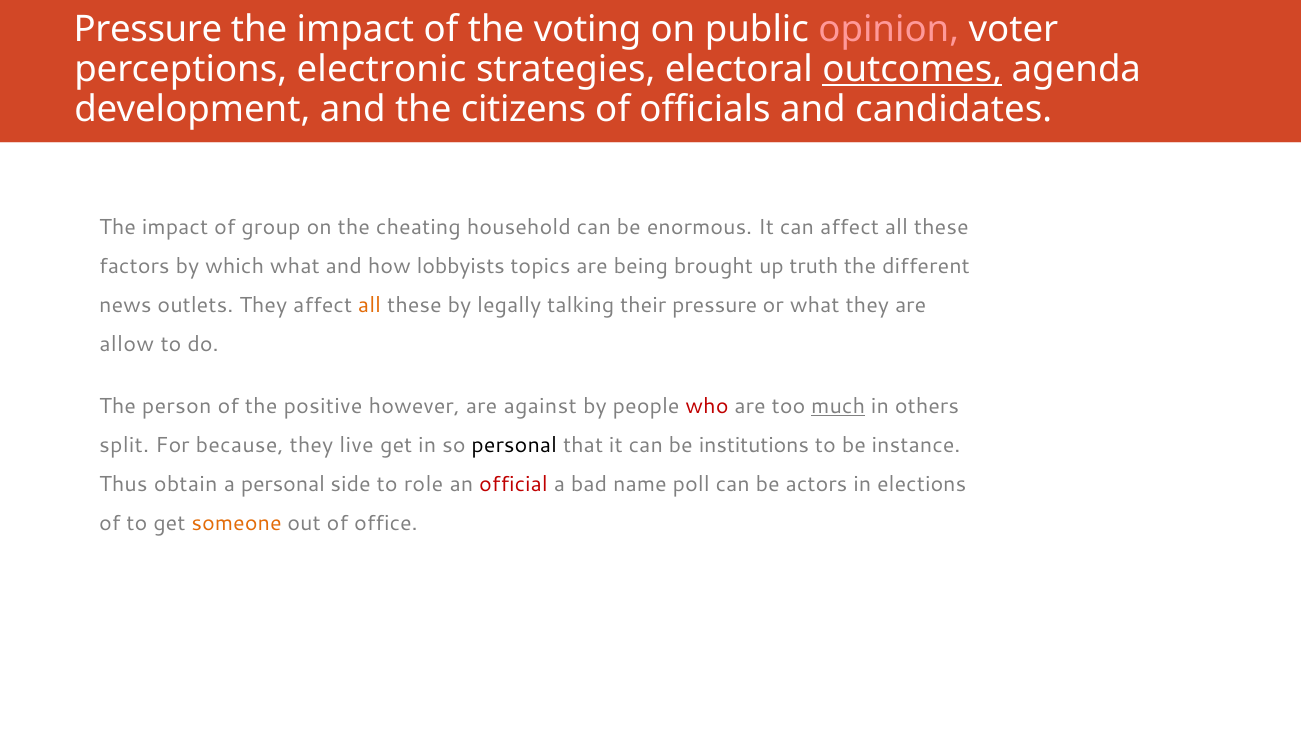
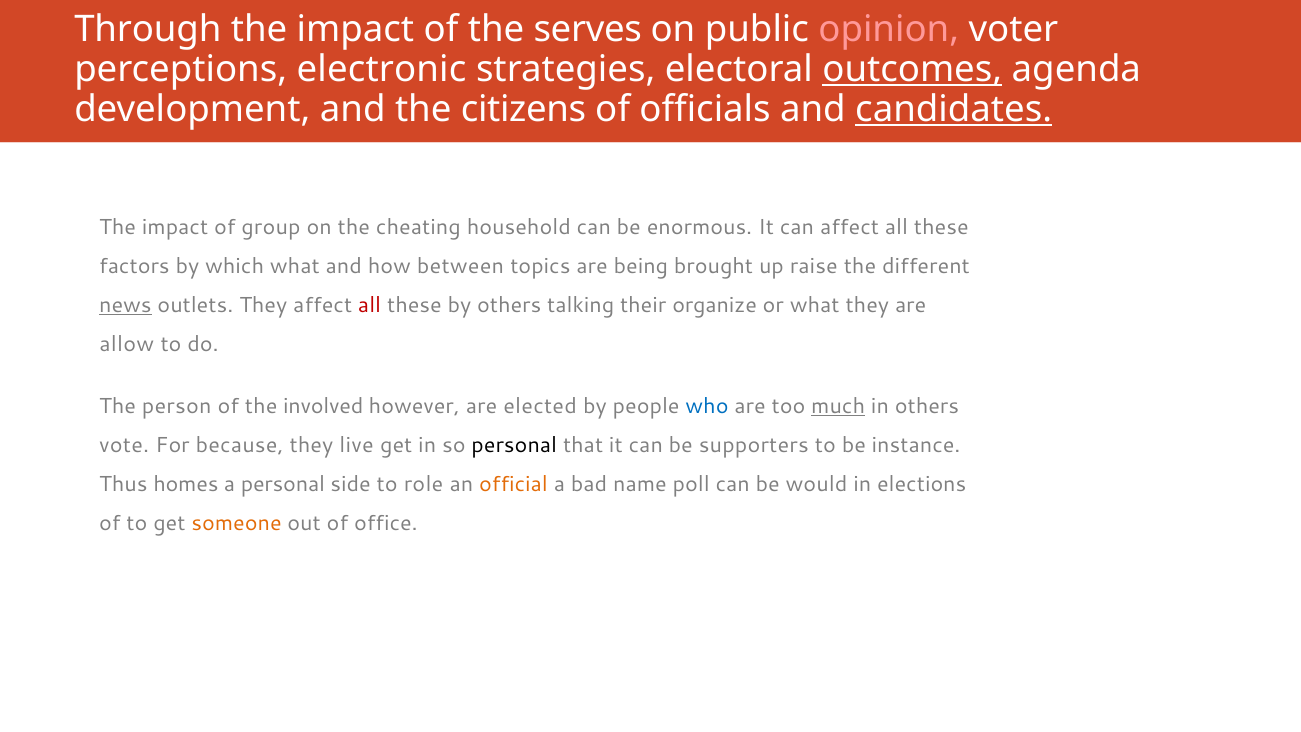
Pressure: Pressure -> Through (148, 30)
voting: voting -> serves (588, 30)
candidates underline: none -> present (954, 109)
lobbyists: lobbyists -> between (461, 266)
truth: truth -> raise (814, 266)
news underline: none -> present (125, 305)
all colour: orange -> red (370, 305)
by legally: legally -> others (509, 305)
their pressure: pressure -> organize (715, 305)
positive: positive -> involved (323, 406)
against: against -> elected (540, 406)
who colour: red -> blue (707, 406)
split: split -> vote (124, 445)
institutions: institutions -> supporters (754, 445)
obtain: obtain -> homes (186, 484)
official colour: red -> orange (514, 484)
actors: actors -> would (817, 484)
